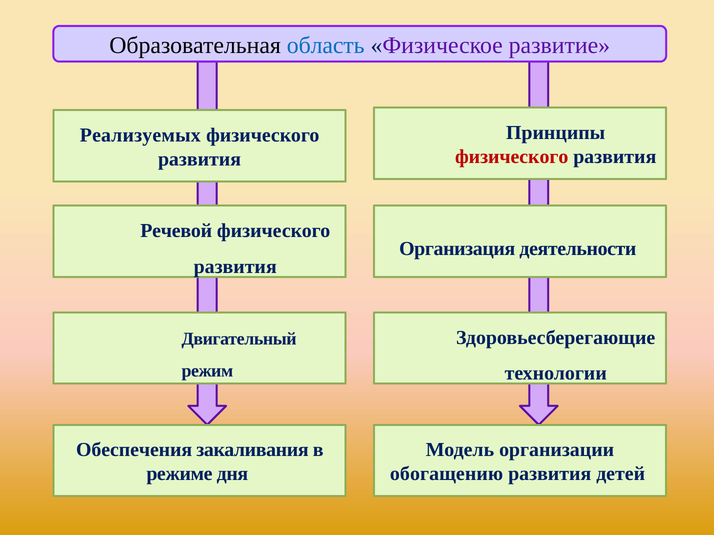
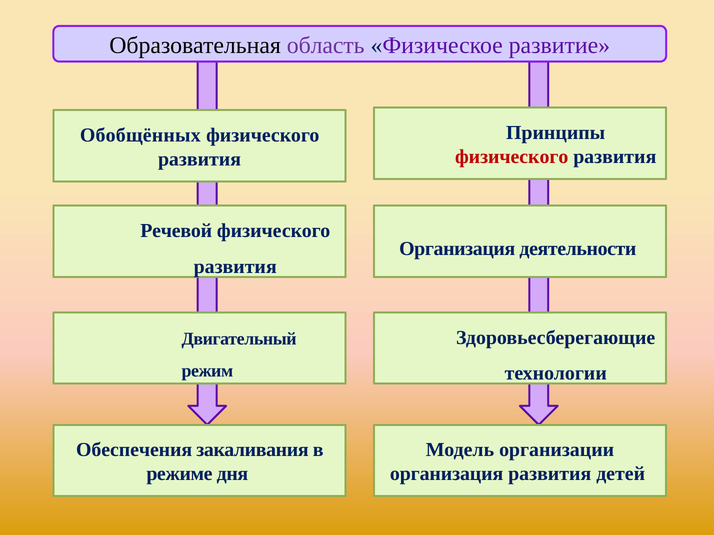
область colour: blue -> purple (326, 45)
Реализуемых: Реализуемых -> Обобщённых (140, 135)
обогащению: обогащению -> организация (447, 474)
